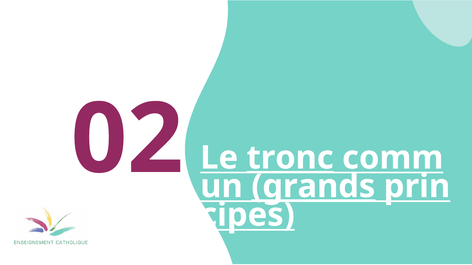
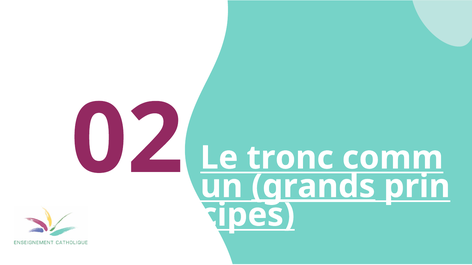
tronc underline: present -> none (290, 158)
